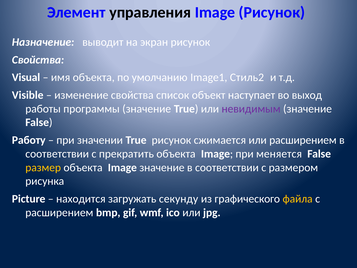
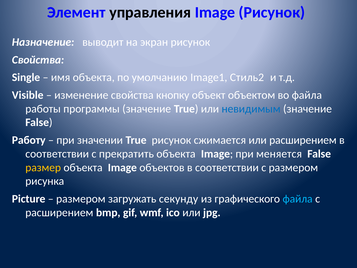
Visual: Visual -> Single (26, 77)
список: список -> кнопку (173, 95)
наступает: наступает -> объектом (252, 95)
во выход: выход -> файла (307, 95)
невидимым colour: purple -> blue (251, 109)
Image значение: значение -> объектов (162, 167)
находится: находится -> размером (81, 199)
файла colour: yellow -> light blue (298, 199)
